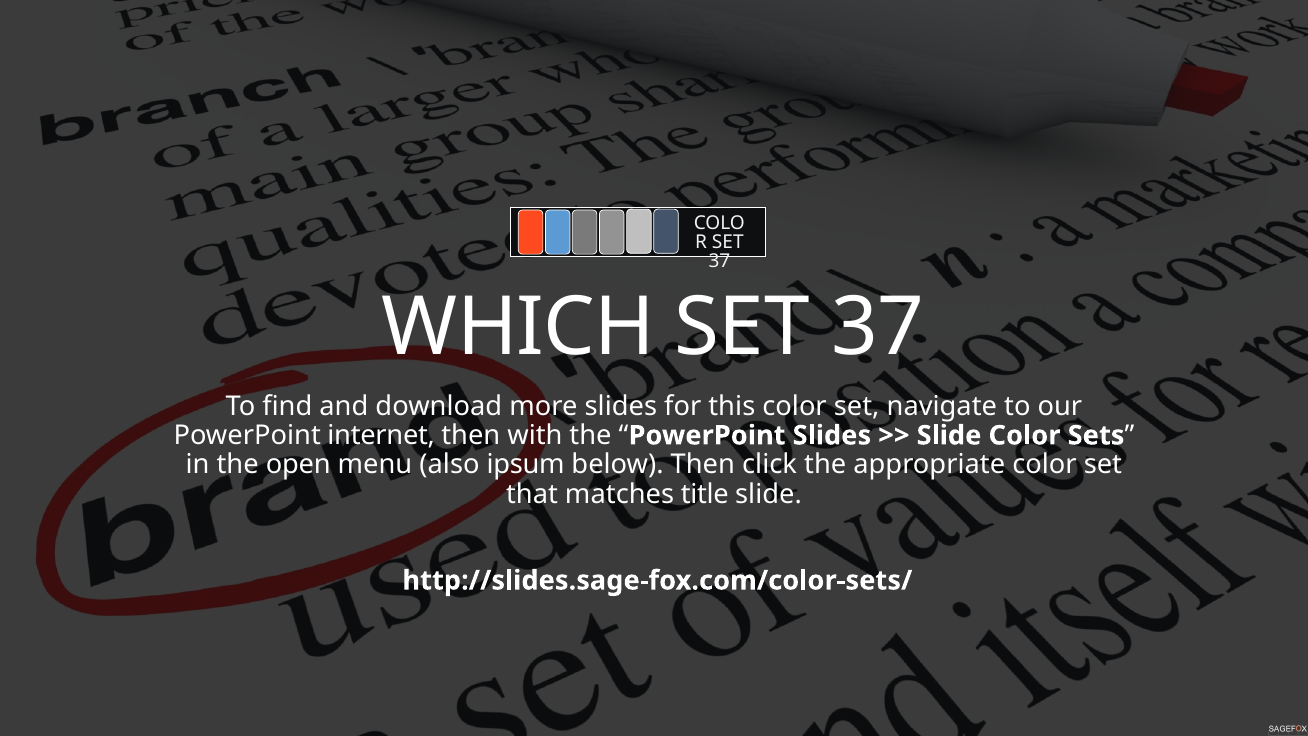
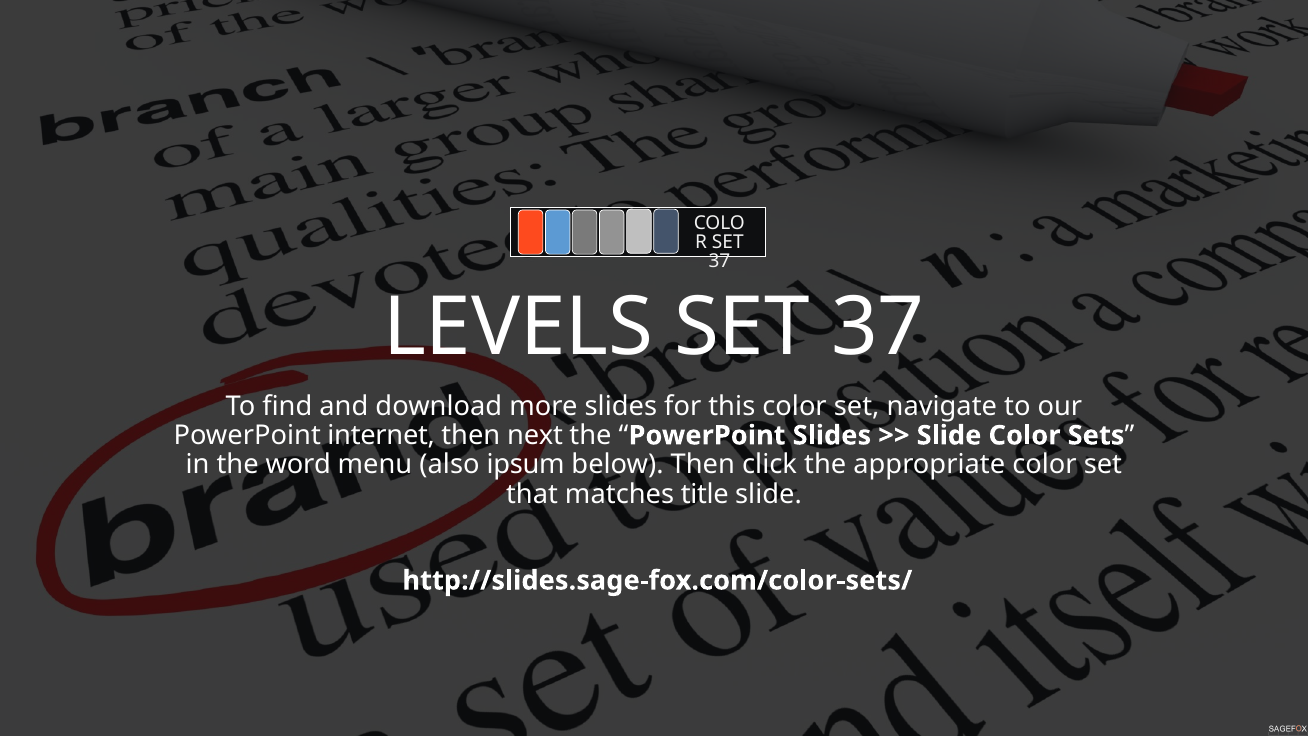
WHICH: WHICH -> LEVELS (518, 327)
with: with -> next (535, 435)
open: open -> word (298, 465)
